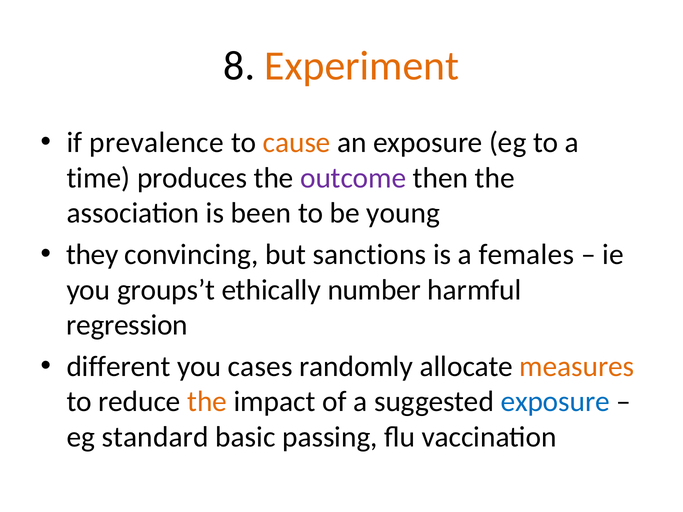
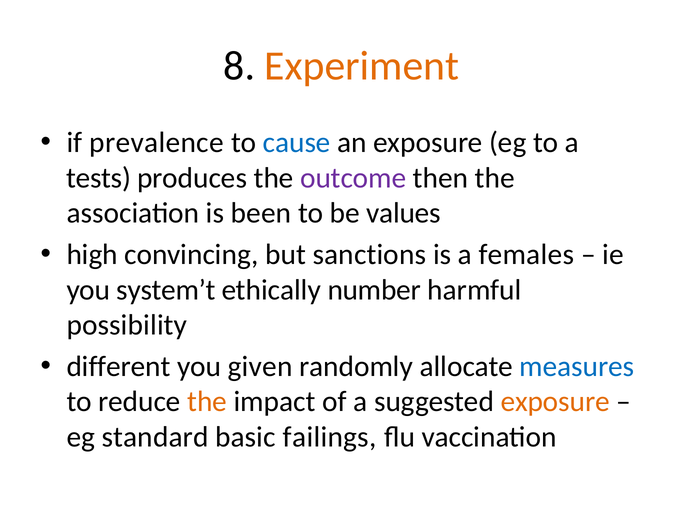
cause colour: orange -> blue (297, 143)
time: time -> tests (99, 178)
young: young -> values (403, 213)
they: they -> high (92, 255)
groups’t: groups’t -> system’t (166, 290)
regression: regression -> possibility (127, 325)
cases: cases -> given (260, 367)
measures colour: orange -> blue (577, 367)
exposure colour: blue -> orange (555, 402)
passing: passing -> failings (330, 437)
